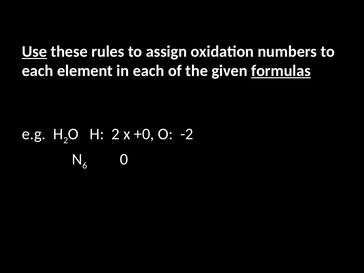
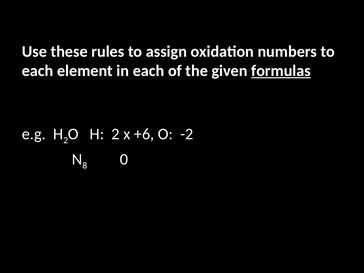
Use underline: present -> none (34, 51)
+0: +0 -> +6 (144, 134)
6: 6 -> 8 (85, 166)
